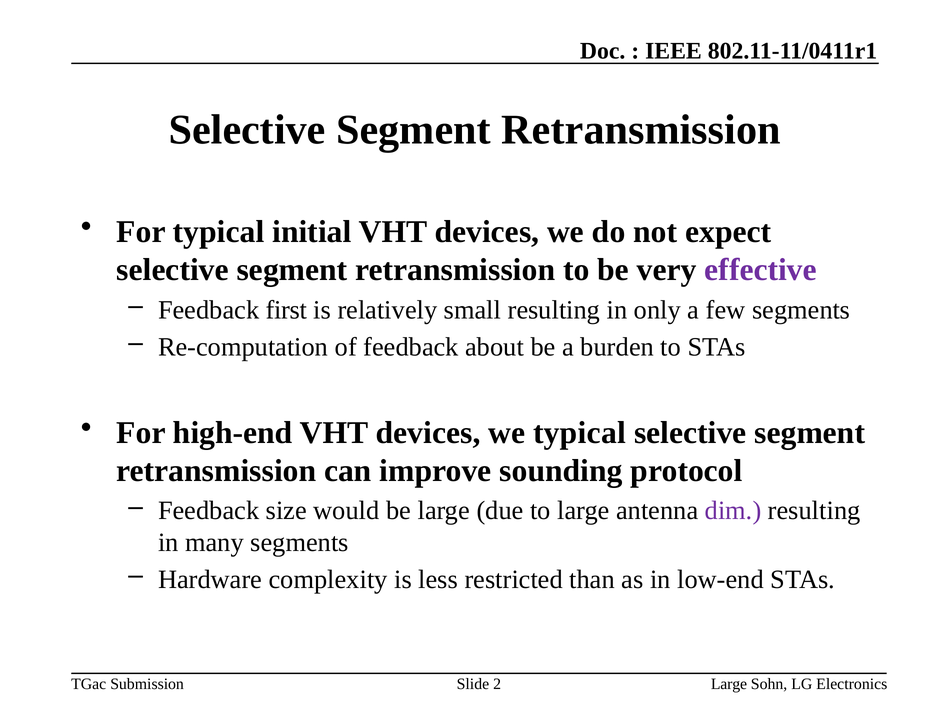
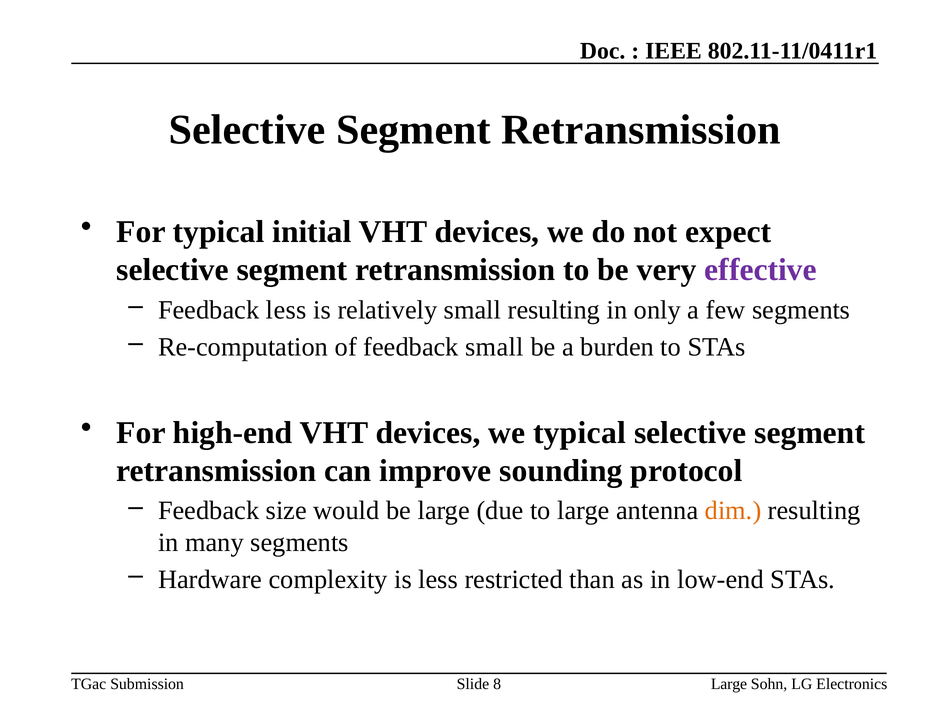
Feedback first: first -> less (286, 310)
feedback about: about -> small (494, 347)
dim colour: purple -> orange (733, 510)
2: 2 -> 8 (497, 683)
